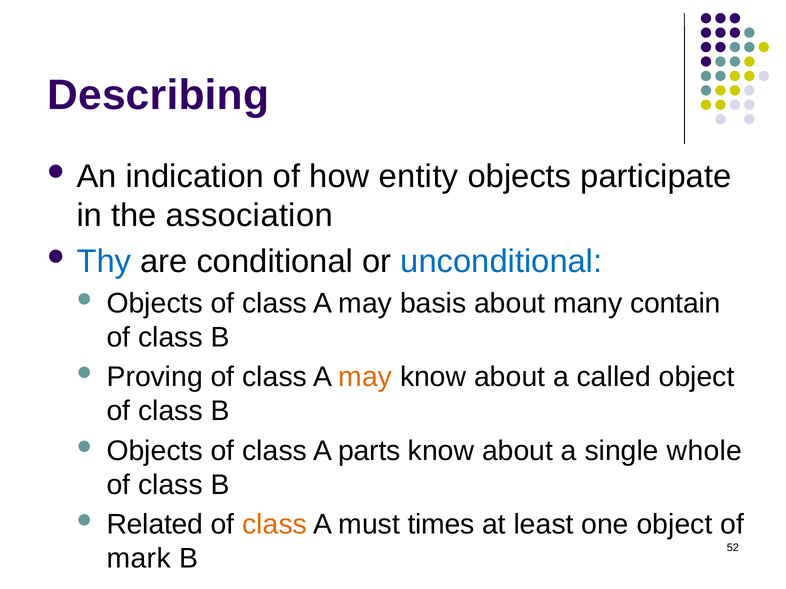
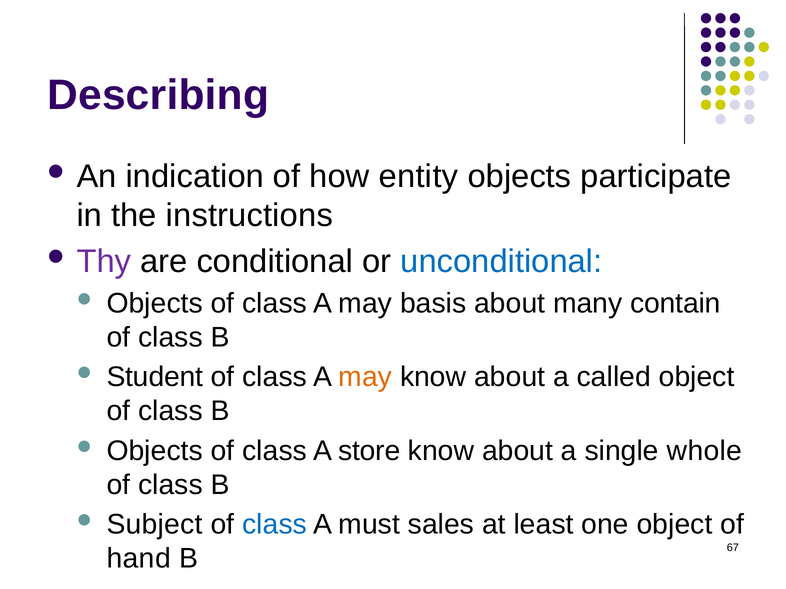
association: association -> instructions (249, 216)
Thy colour: blue -> purple (104, 262)
Proving: Proving -> Student (155, 377)
parts: parts -> store (369, 451)
Related: Related -> Subject (155, 525)
class colour: orange -> blue (275, 525)
times: times -> sales (441, 525)
mark: mark -> hand (139, 559)
52: 52 -> 67 (733, 548)
